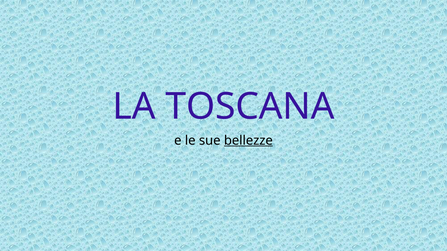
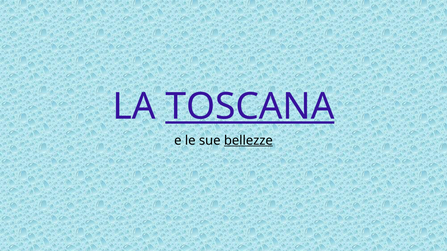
TOSCANA underline: none -> present (250, 107)
